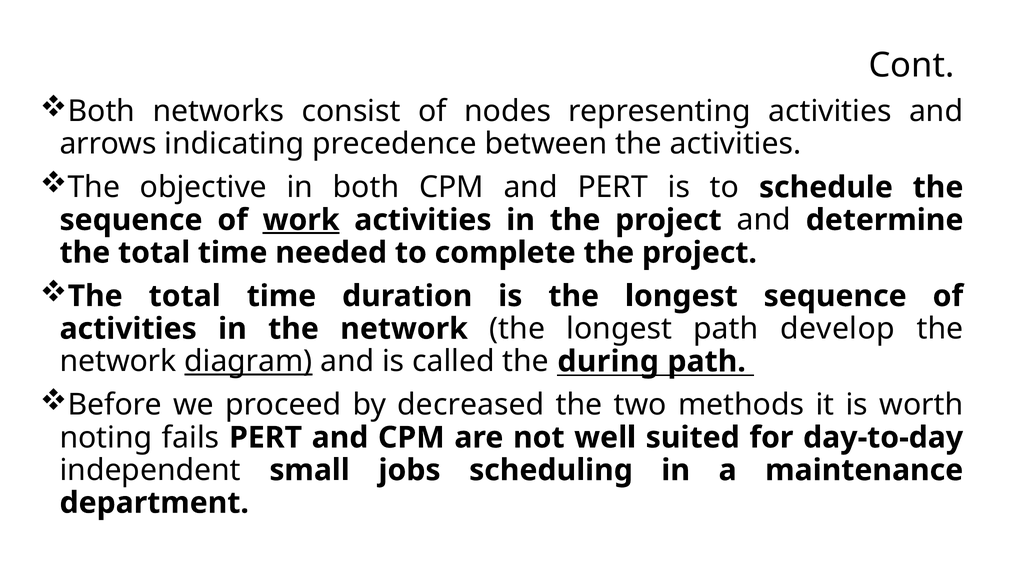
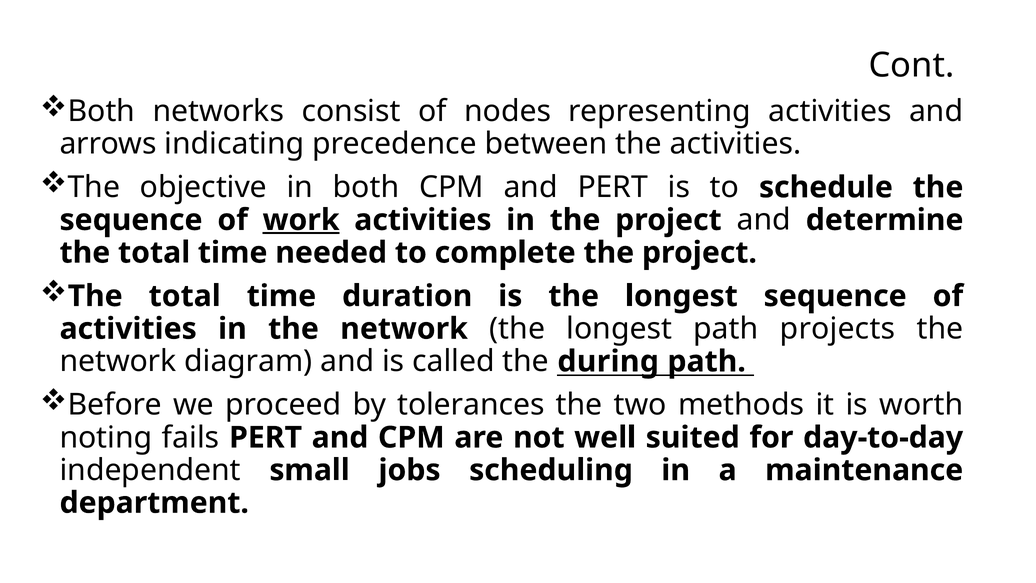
develop: develop -> projects (838, 329)
diagram underline: present -> none (248, 361)
decreased: decreased -> tolerances (471, 405)
